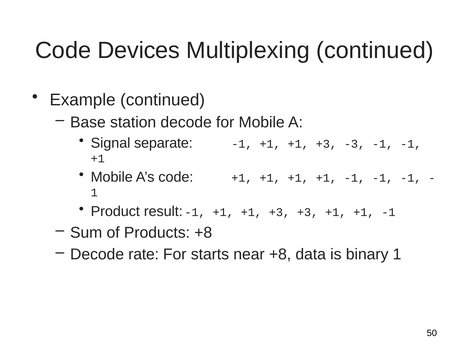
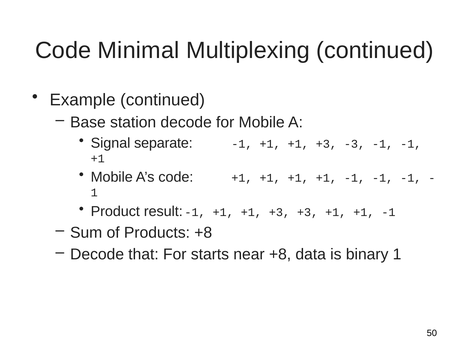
Devices: Devices -> Minimal (139, 50)
rate: rate -> that (144, 254)
